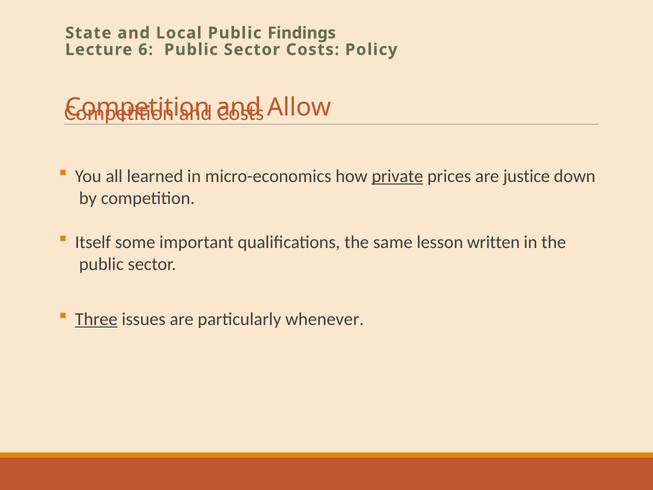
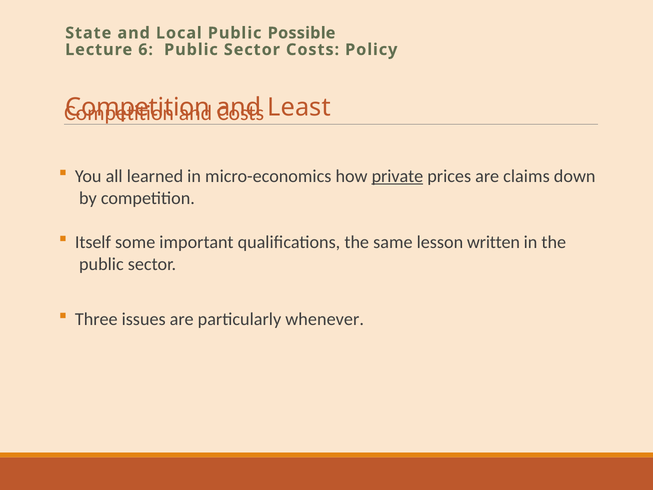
Findings: Findings -> Possible (302, 33)
Allow: Allow -> Least (299, 107)
justice: justice -> claims (526, 176)
Three underline: present -> none (96, 319)
